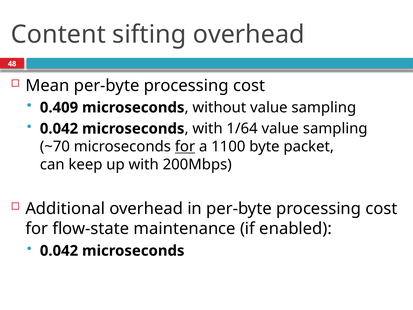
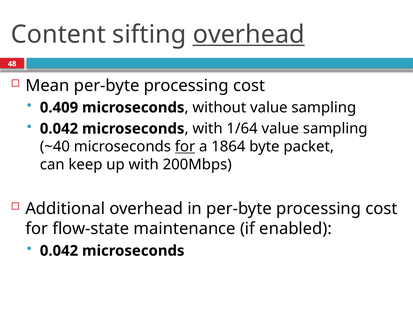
overhead underline: none -> present (249, 34)
~70: ~70 -> ~40 (55, 146)
1100: 1100 -> 1864 (228, 146)
